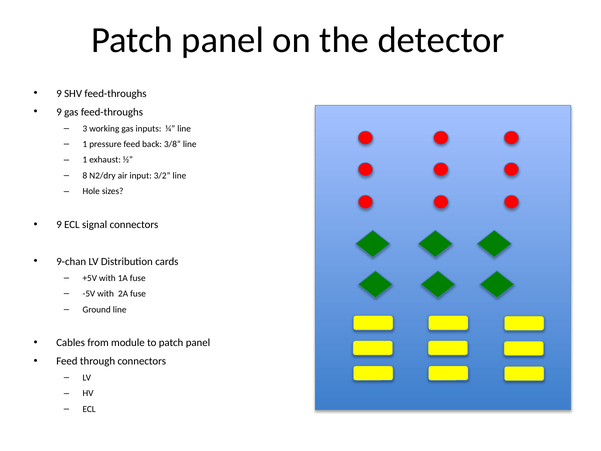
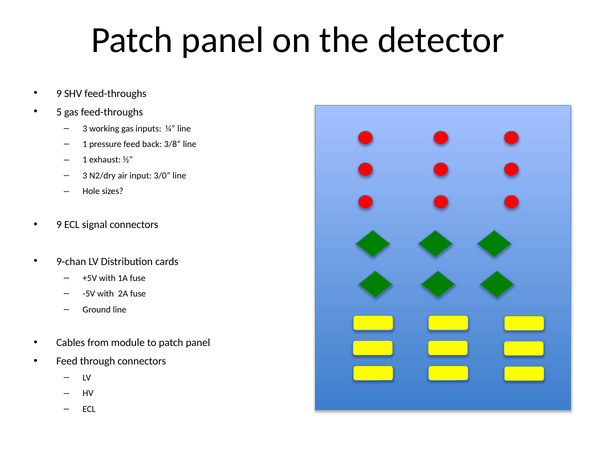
9: 9 -> 5 (59, 112)
8: 8 -> 3 (85, 176)
3/2: 3/2 -> 3/0 (162, 176)
